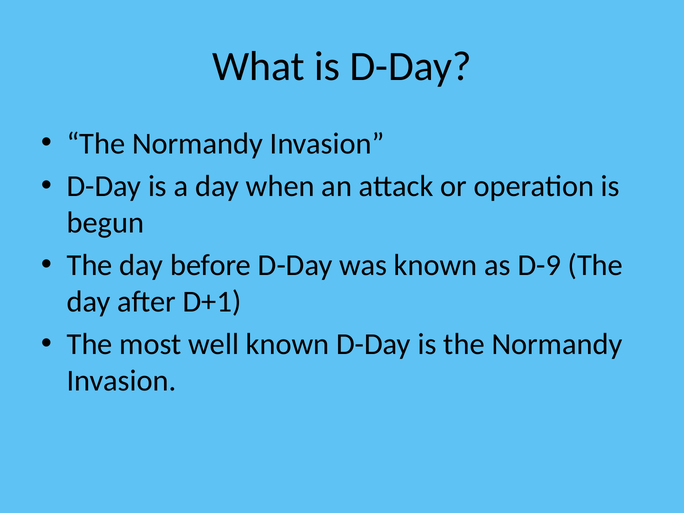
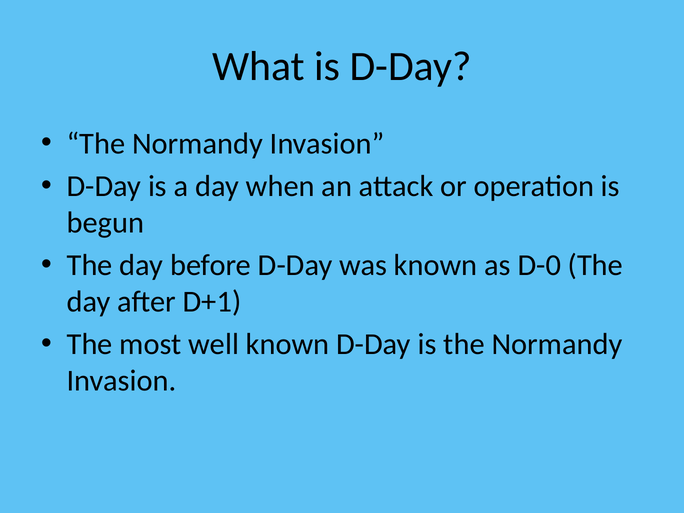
D-9: D-9 -> D-0 (539, 265)
